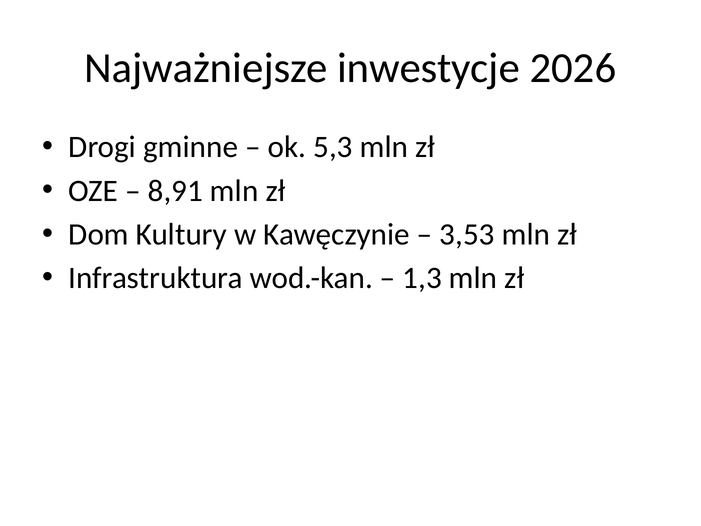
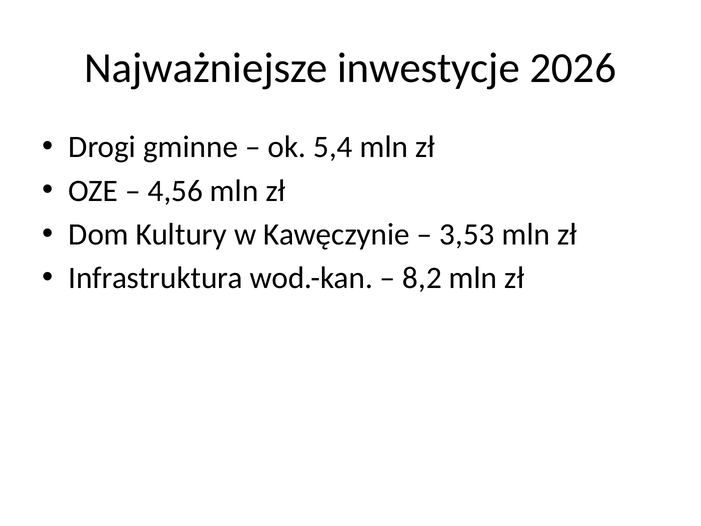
5,3: 5,3 -> 5,4 (333, 147)
8,91: 8,91 -> 4,56 (175, 191)
1,3: 1,3 -> 8,2 (422, 278)
